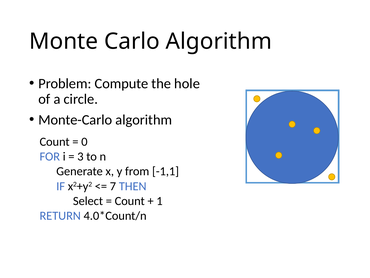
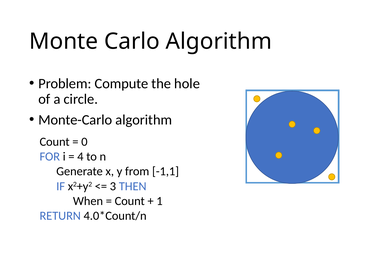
3: 3 -> 4 (80, 156)
7: 7 -> 3 (113, 186)
Select: Select -> When (88, 201)
